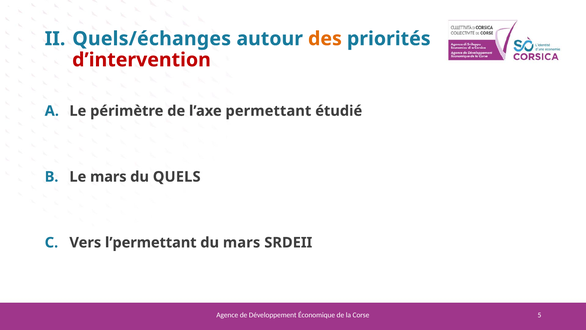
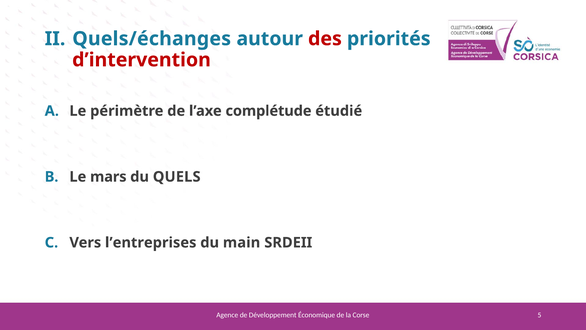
des colour: orange -> red (325, 39)
permettant: permettant -> complétude (269, 111)
l’permettant: l’permettant -> l’entreprises (151, 242)
du mars: mars -> main (242, 242)
